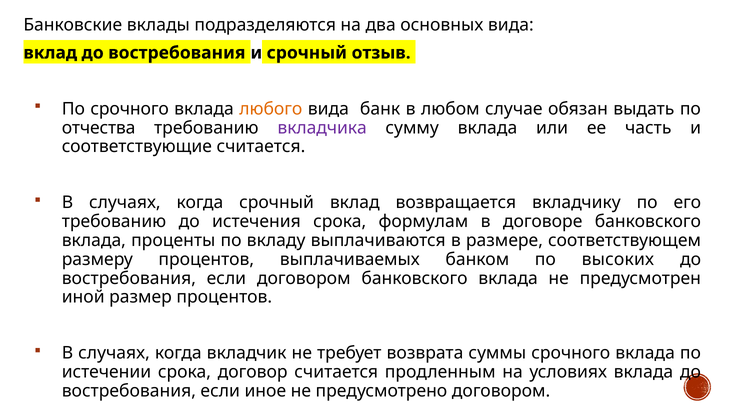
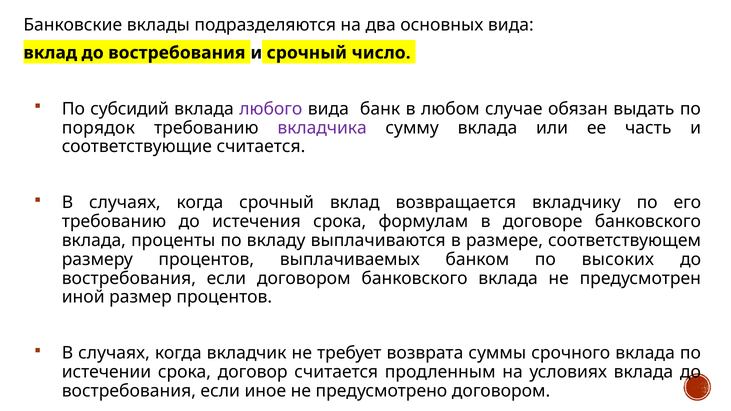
отзыв: отзыв -> число (381, 53)
По срочного: срочного -> субсидий (130, 109)
любого colour: orange -> purple (271, 109)
отчества: отчества -> порядок (98, 128)
